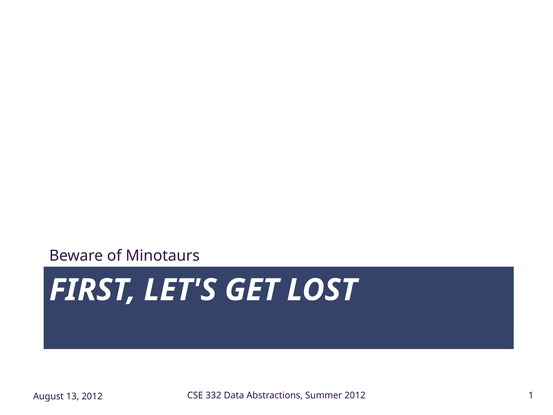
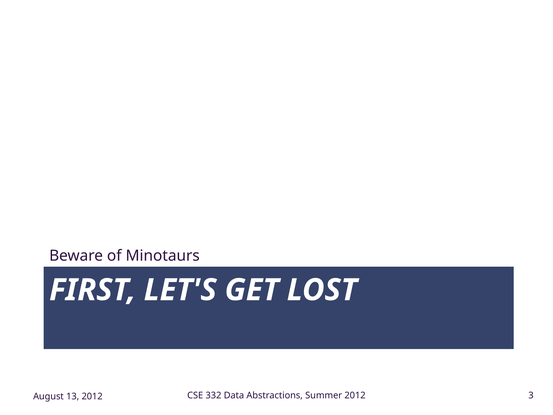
1: 1 -> 3 (531, 395)
